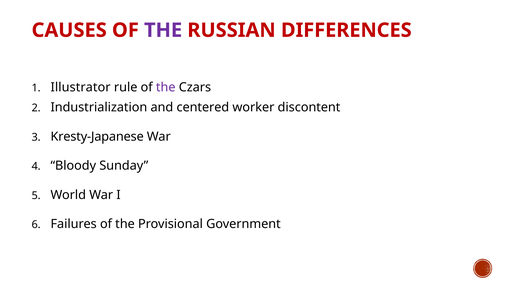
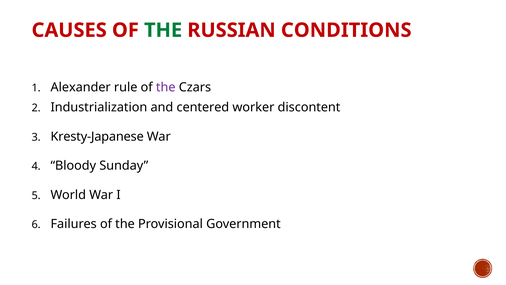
THE colour: purple -> green (163, 30)
DIFFERENCES: DIFFERENCES -> CONDITIONS (346, 30)
Illustrator: Illustrator -> Alexander (81, 87)
